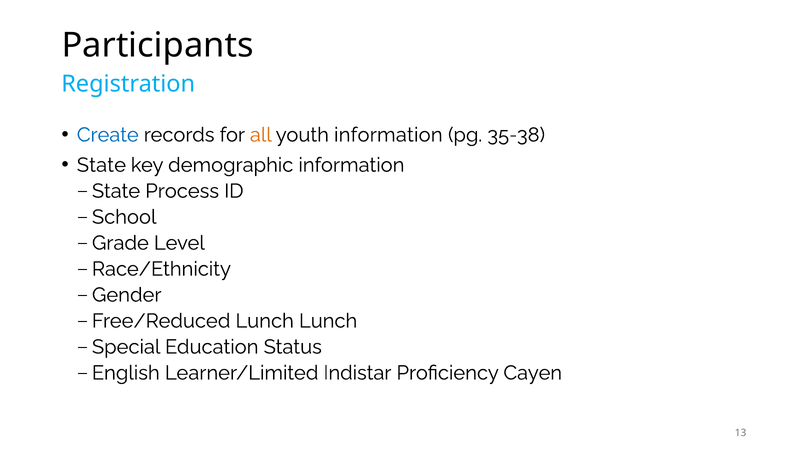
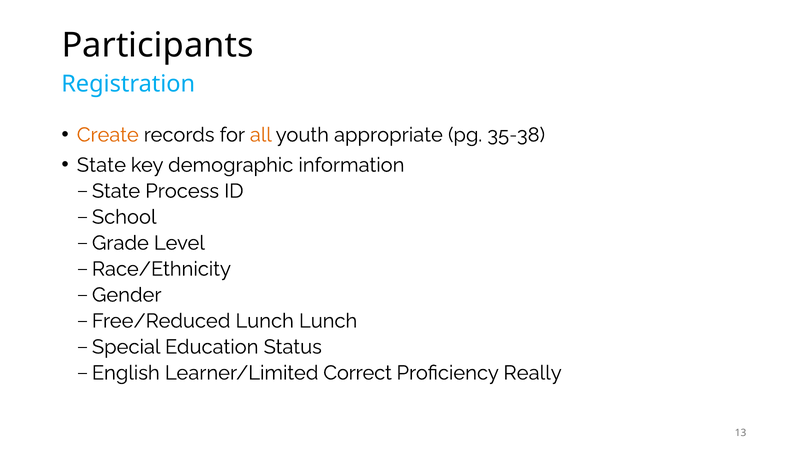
Create colour: blue -> orange (108, 135)
youth information: information -> appropriate (388, 135)
Indistar: Indistar -> Correct (358, 373)
Cayen: Cayen -> Really (533, 373)
